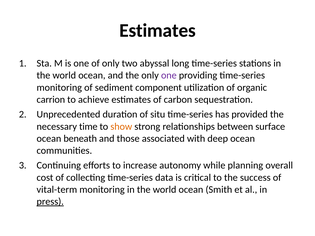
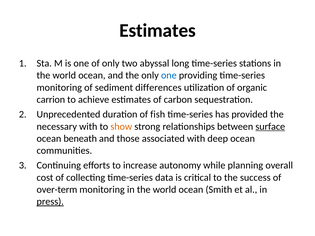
one colour: purple -> blue (169, 76)
component: component -> differences (158, 88)
situ: situ -> fish (158, 115)
necessary time: time -> with (88, 127)
surface underline: none -> present (270, 127)
vital-term: vital-term -> over-term (57, 190)
